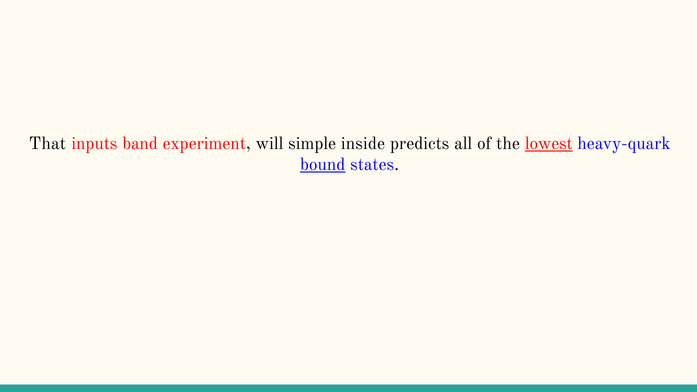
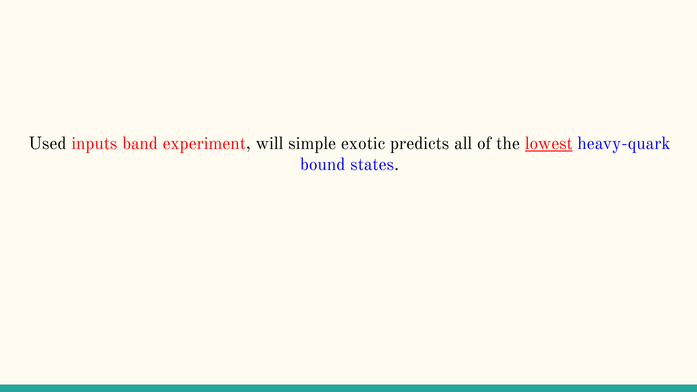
That: That -> Used (47, 144)
inside: inside -> exotic (363, 144)
bound underline: present -> none (323, 164)
